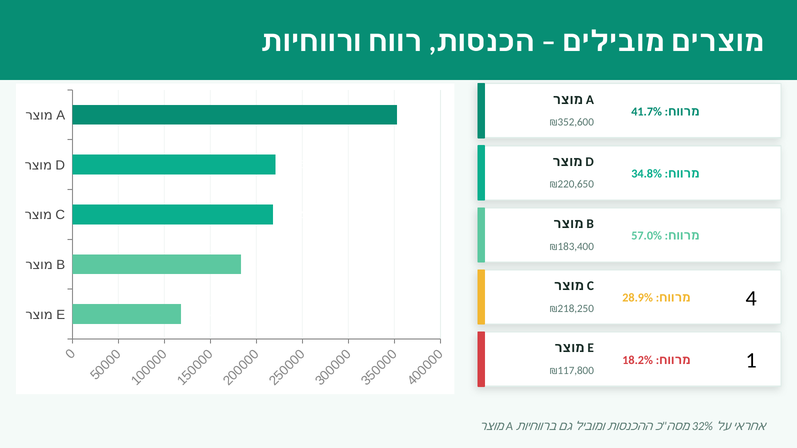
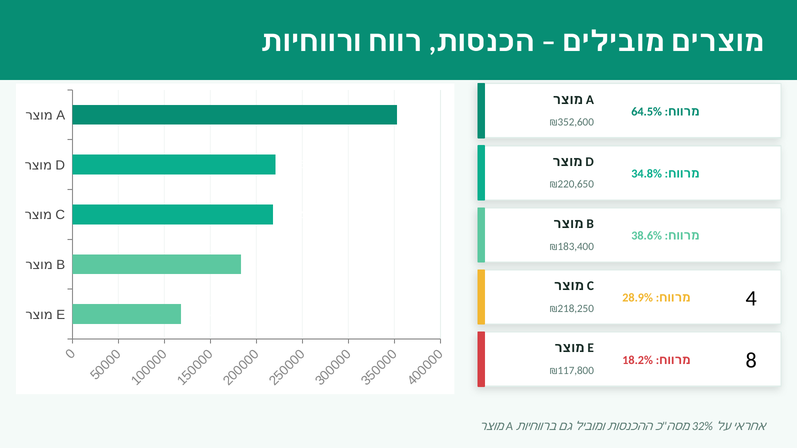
41.7%: 41.7% -> 64.5% (647, 112)
57.0%: 57.0% -> 38.6% (647, 236)
1: 1 -> 8 (751, 361)
